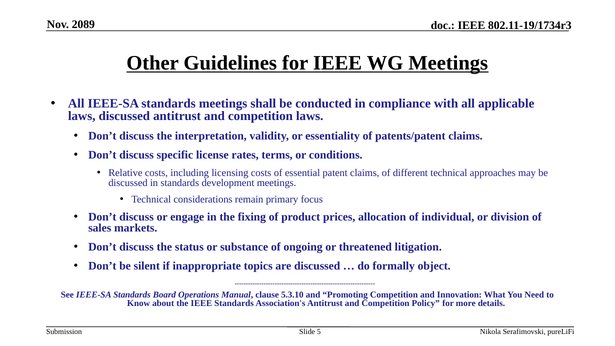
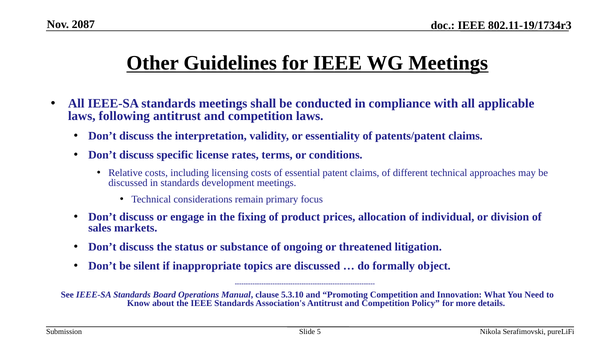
2089: 2089 -> 2087 (83, 24)
laws discussed: discussed -> following (124, 116)
